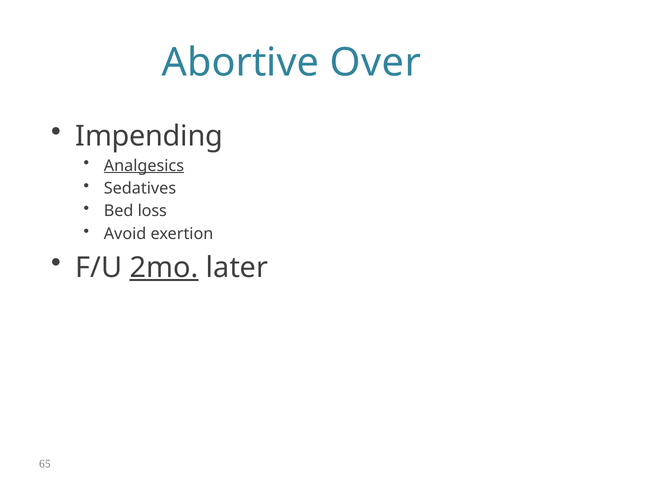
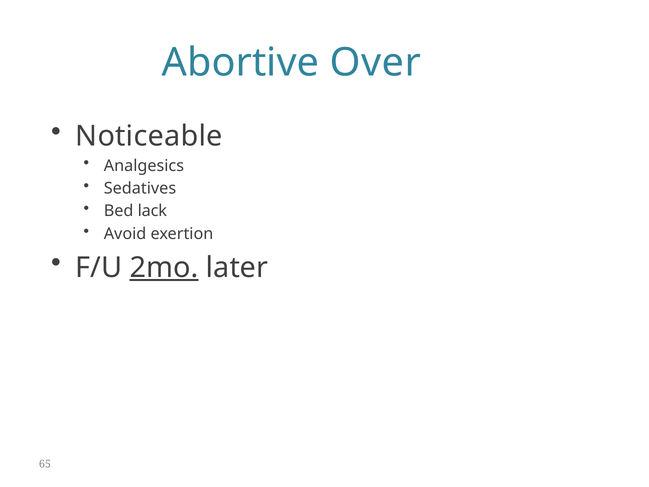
Impending: Impending -> Noticeable (149, 136)
Analgesics underline: present -> none (144, 166)
loss: loss -> lack (152, 211)
